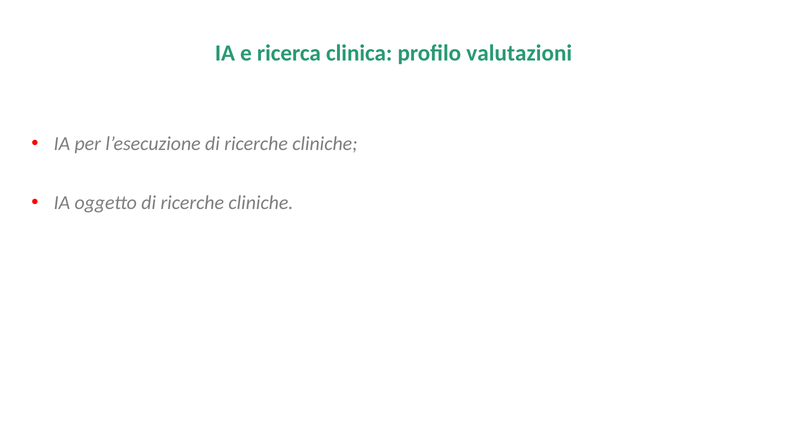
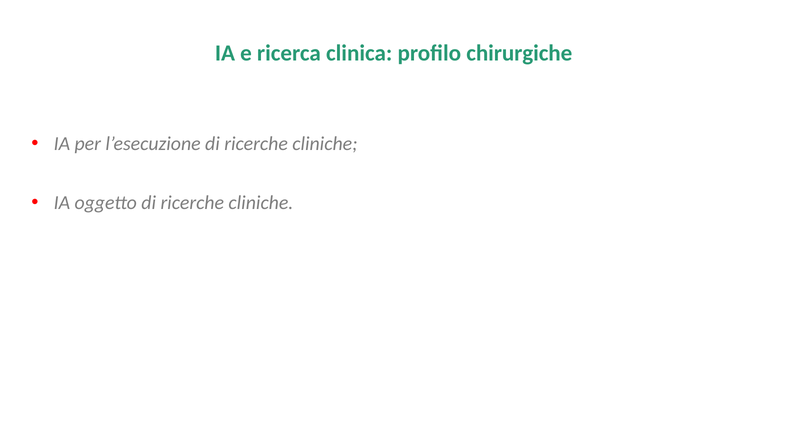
valutazioni: valutazioni -> chirurgiche (519, 53)
